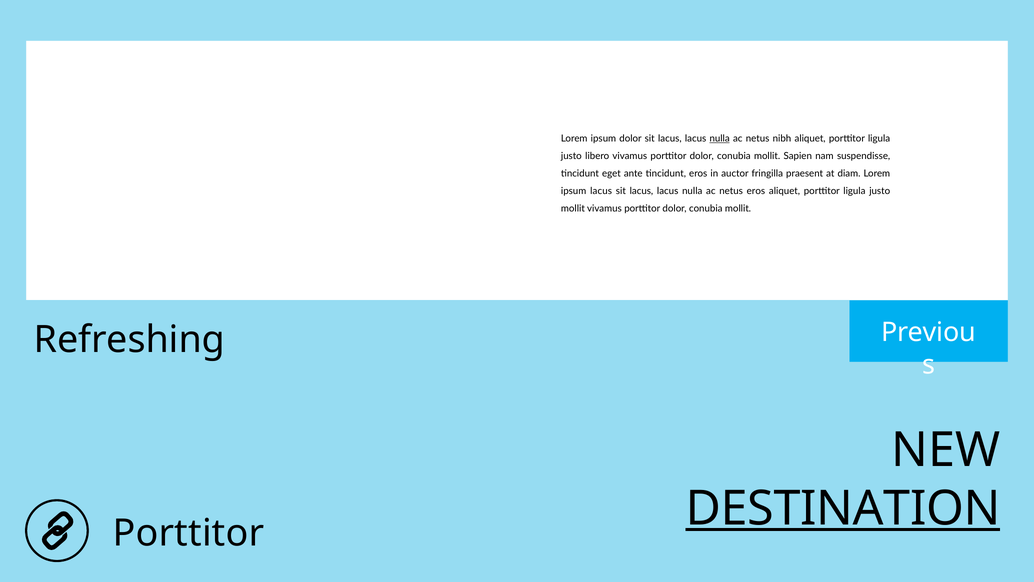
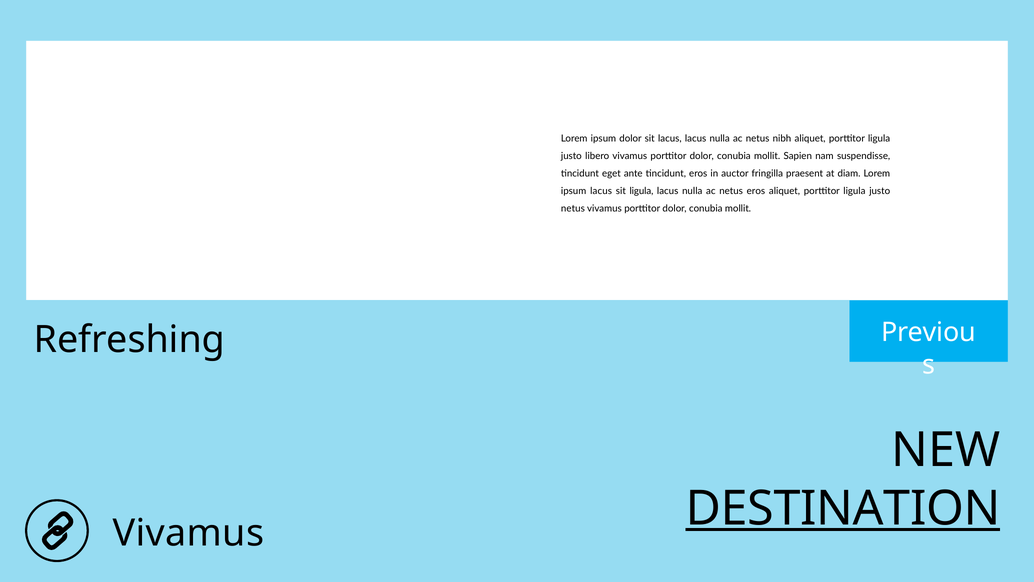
nulla underline: present -> none (720, 138)
lacus: lacus -> ligula (641, 191)
mollit: mollit -> netus (573, 208)
Porttitor: Porttitor -> Vivamus (188, 533)
